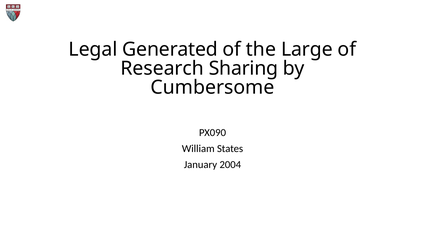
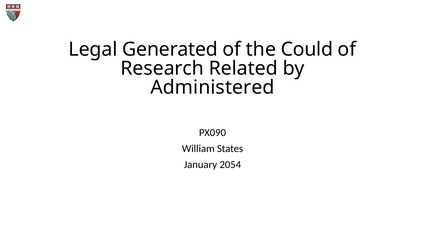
Large: Large -> Could (307, 49)
Sharing: Sharing -> Related (243, 68)
Cumbersome: Cumbersome -> Administered (212, 87)
2004: 2004 -> 2054 (230, 165)
